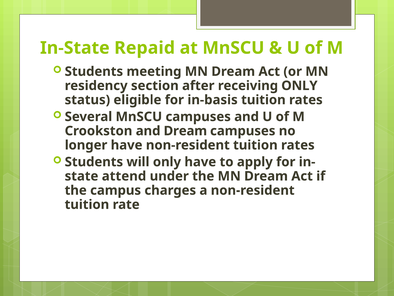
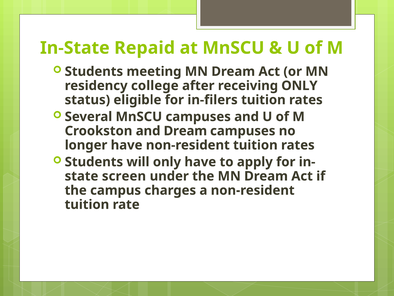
section: section -> college (155, 86)
in-basis: in-basis -> in-filers (213, 100)
attend: attend -> screen (124, 176)
